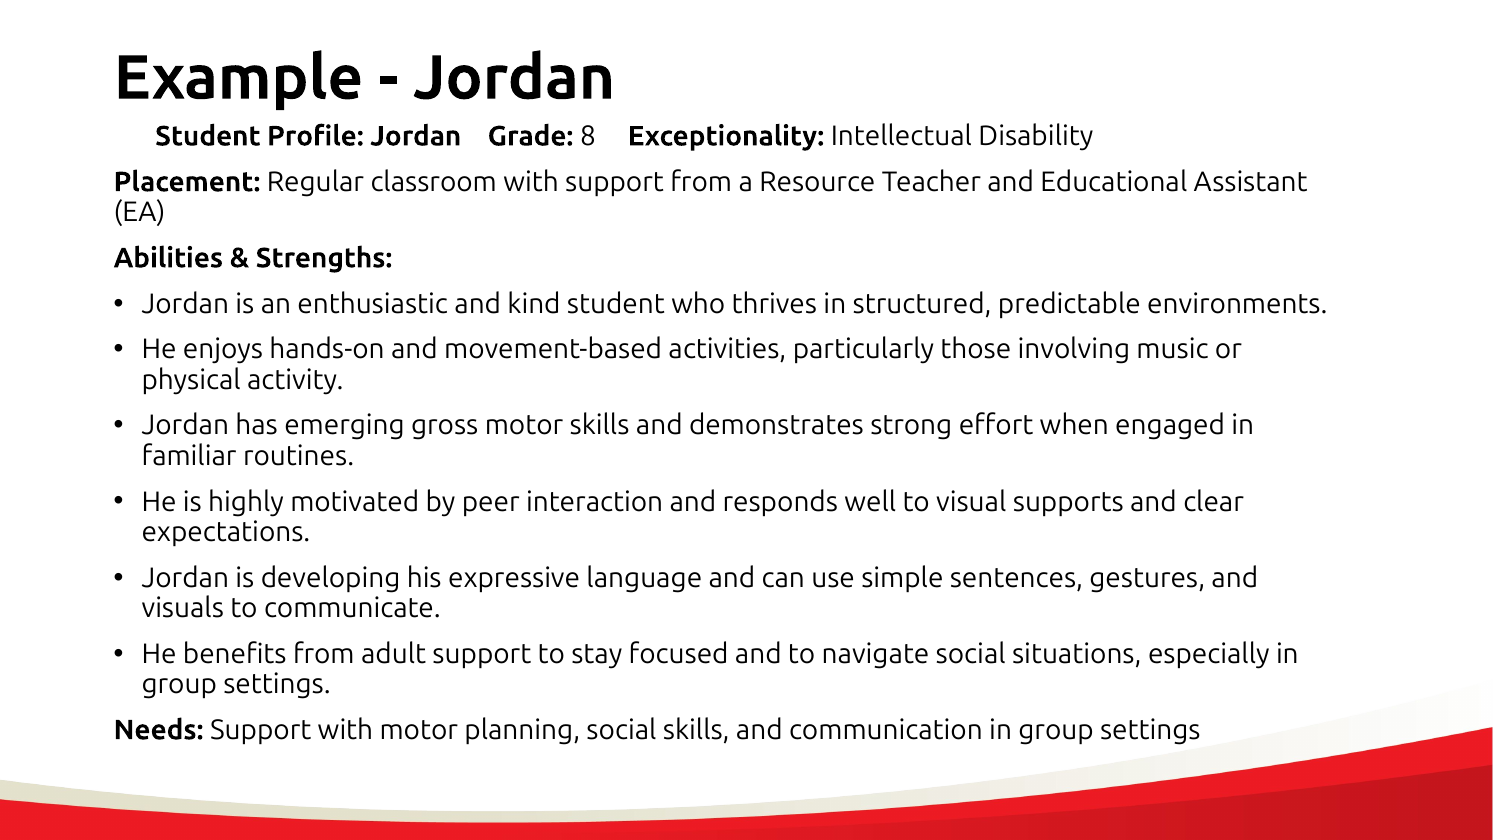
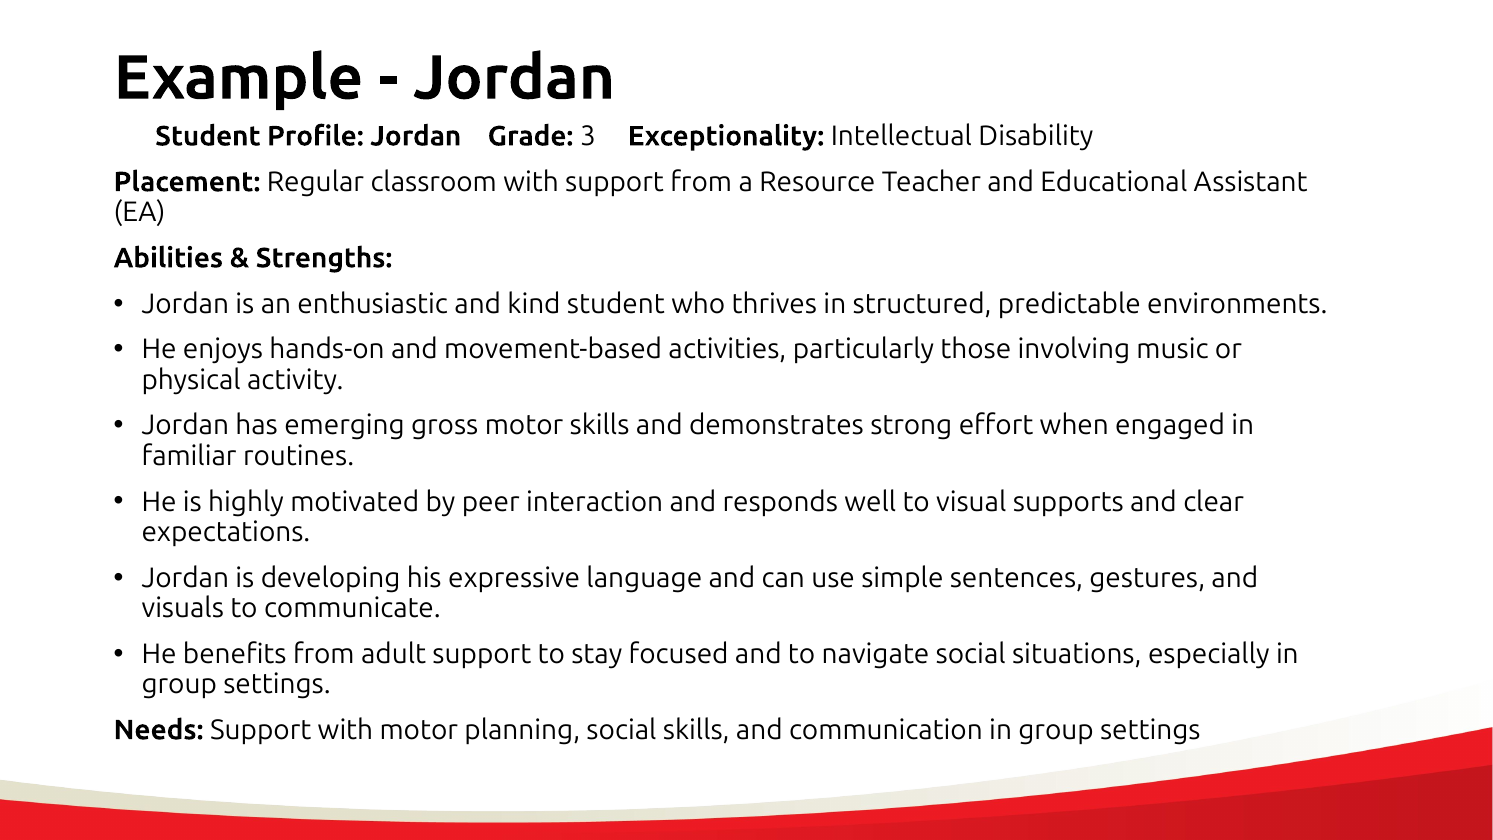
8: 8 -> 3 (588, 136)
